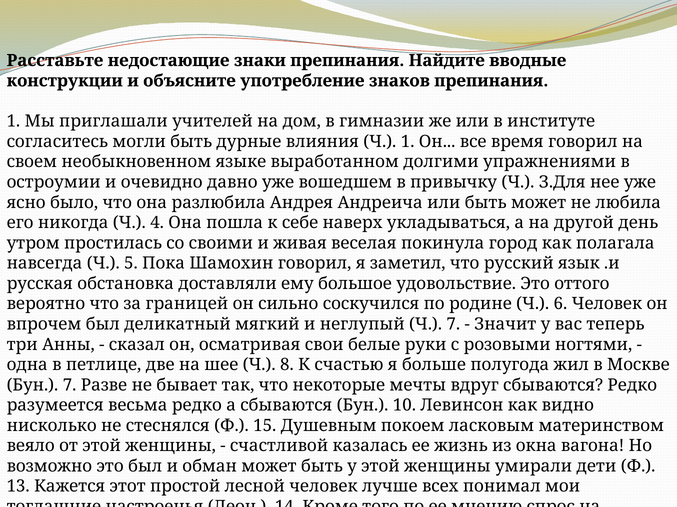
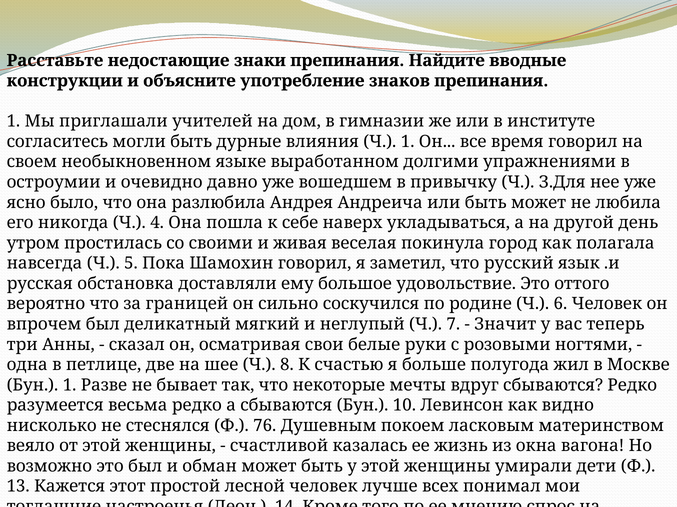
Бун 7: 7 -> 1 (70, 386)
15: 15 -> 76 (265, 426)
